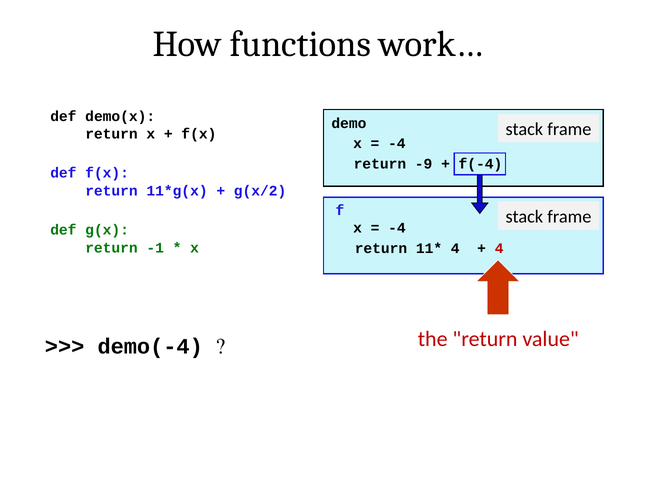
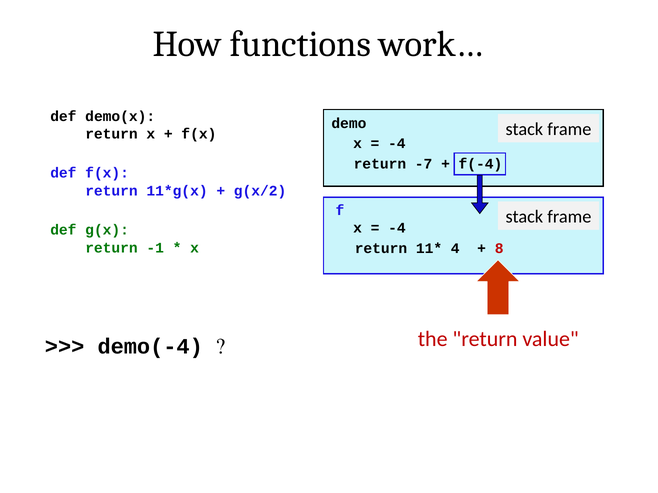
-9: -9 -> -7 (424, 164)
4: 4 -> 8 (499, 249)
